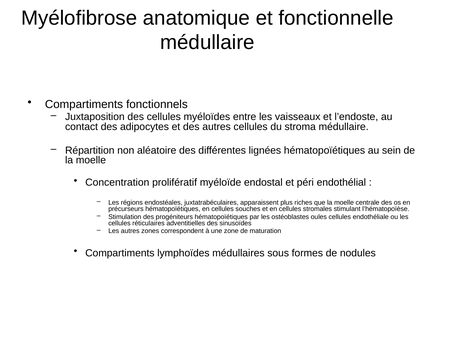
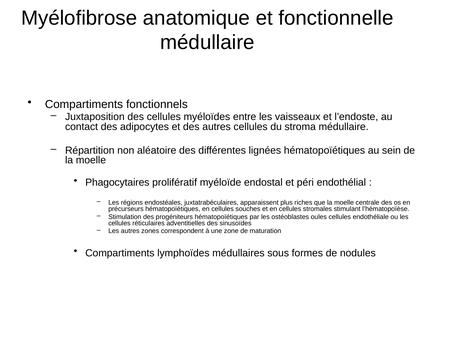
Concentration: Concentration -> Phagocytaires (117, 182)
